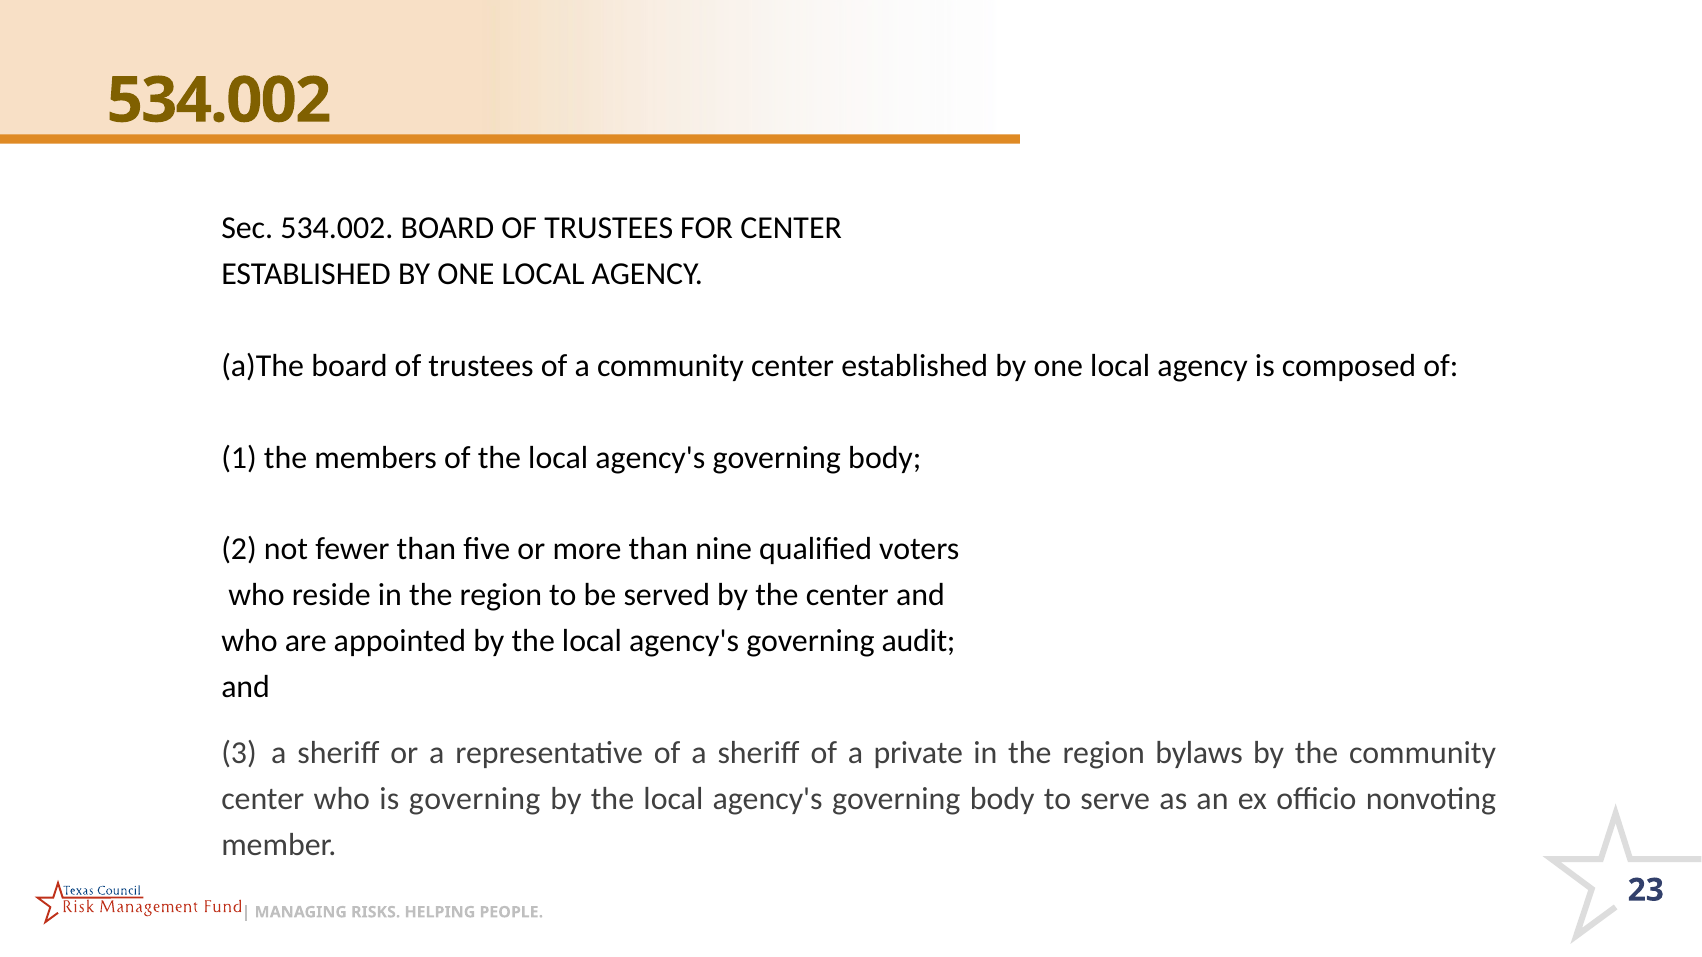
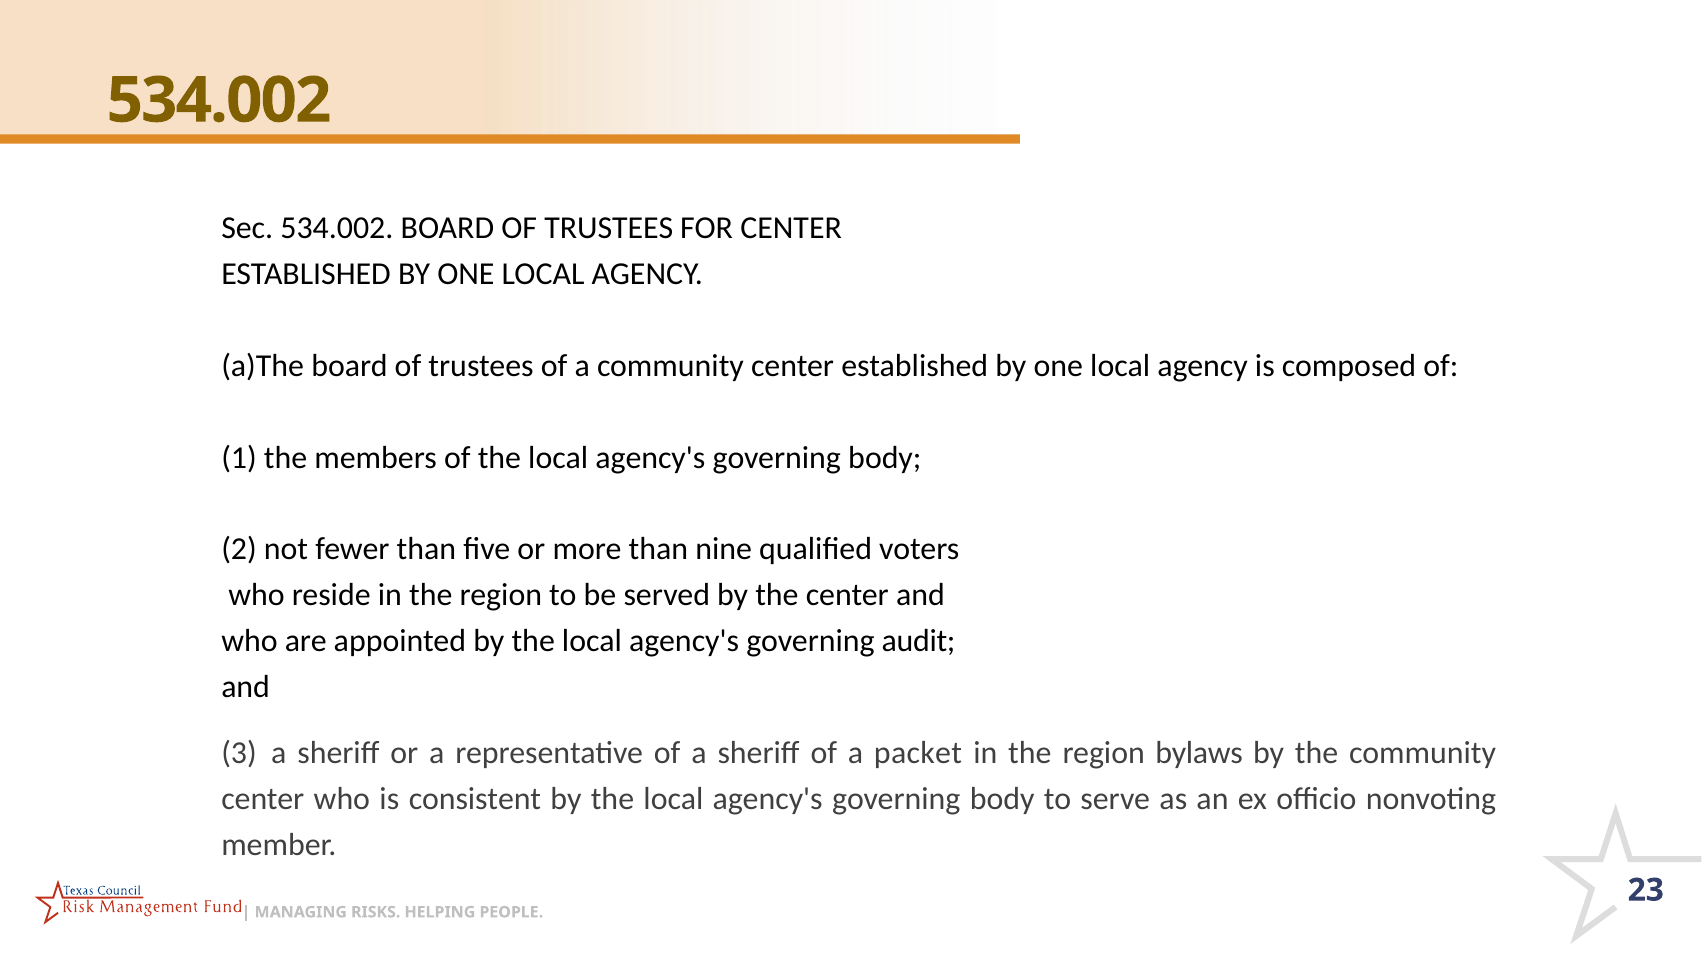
private: private -> packet (918, 753)
is governing: governing -> consistent (475, 799)
